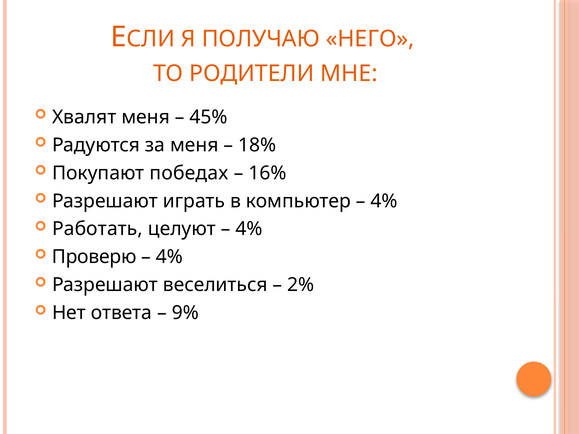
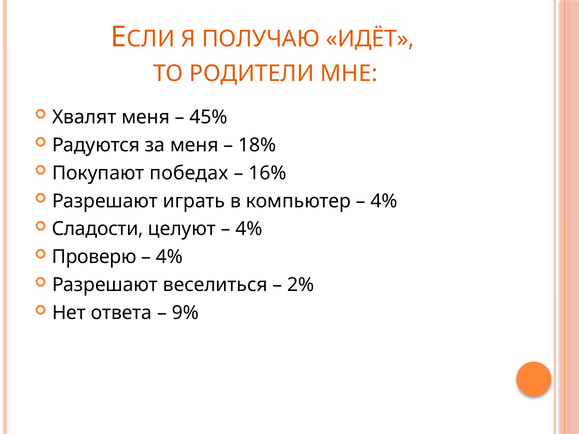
НЕГО: НЕГО -> ИДЁТ (370, 39)
Работать: Работать -> Сладости (98, 229)
